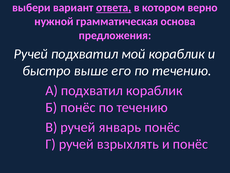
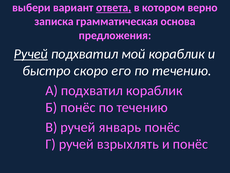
нужной: нужной -> записка (54, 21)
Ручей underline: none -> present (31, 54)
выше: выше -> скоро (91, 71)
